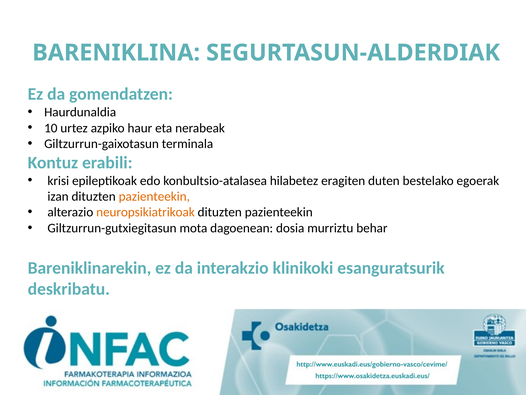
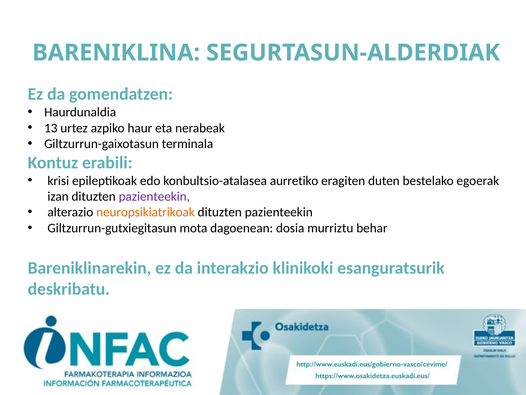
10: 10 -> 13 (51, 128)
hilabetez: hilabetez -> aurretiko (294, 180)
pazienteekin colour: orange -> purple (154, 196)
